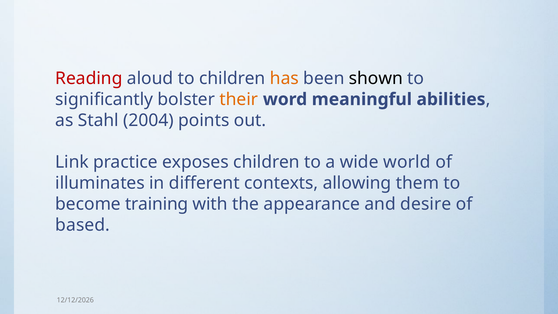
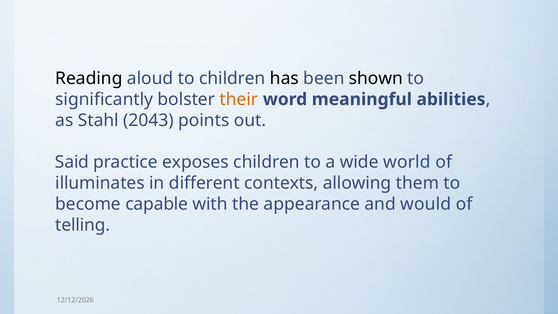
Reading colour: red -> black (89, 78)
has colour: orange -> black (284, 78)
2004: 2004 -> 2043 (148, 120)
Link: Link -> Said (72, 162)
training: training -> capable (157, 204)
desire: desire -> would (426, 204)
based: based -> telling (83, 225)
